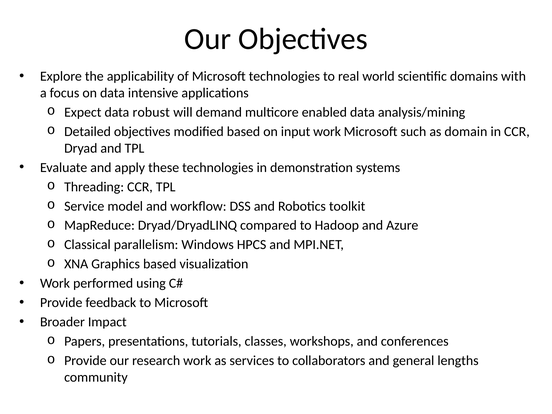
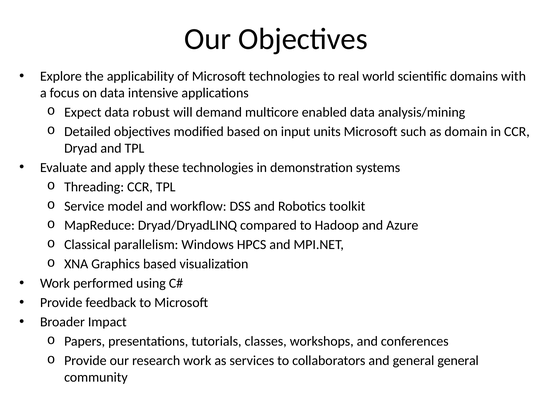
input work: work -> units (327, 132)
general lengths: lengths -> general (458, 361)
